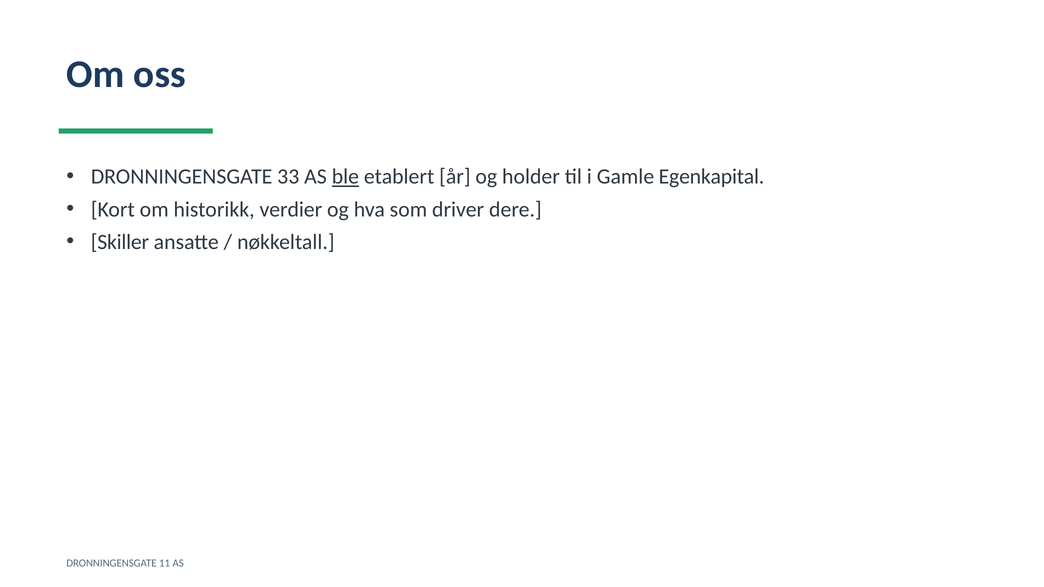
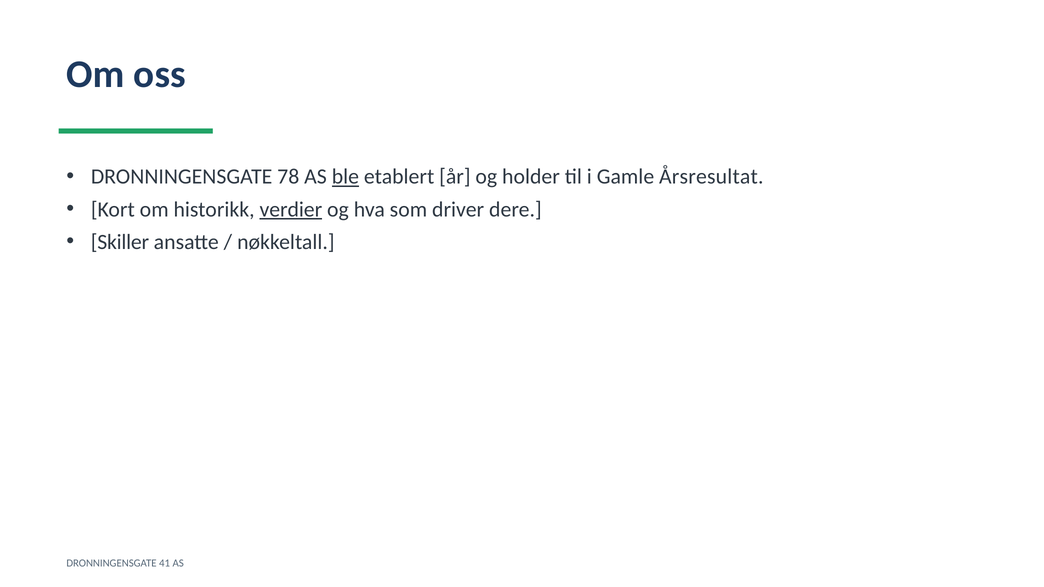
33: 33 -> 78 (288, 177)
Egenkapital: Egenkapital -> Årsresultat (711, 177)
verdier underline: none -> present (291, 209)
11: 11 -> 41 (165, 563)
